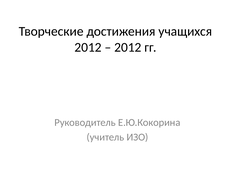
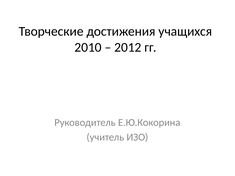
2012: 2012 -> 2010 (88, 47)
